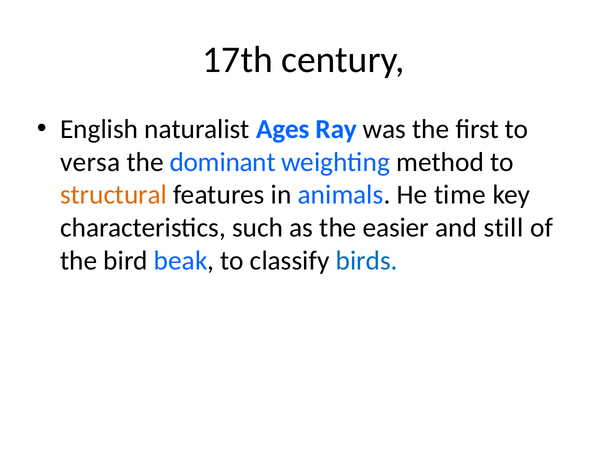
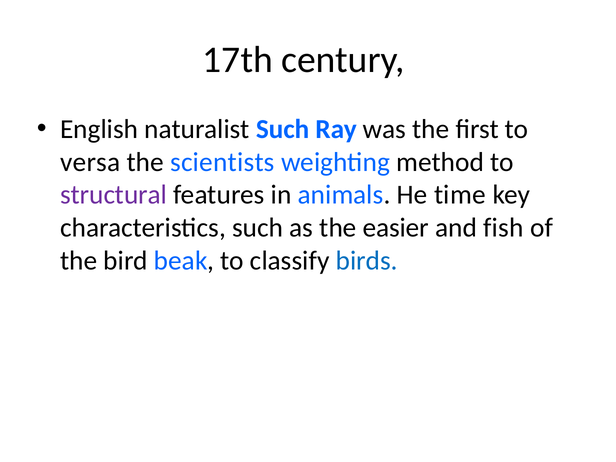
naturalist Ages: Ages -> Such (283, 129)
dominant: dominant -> scientists (222, 162)
structural colour: orange -> purple (114, 195)
still: still -> fish (503, 228)
